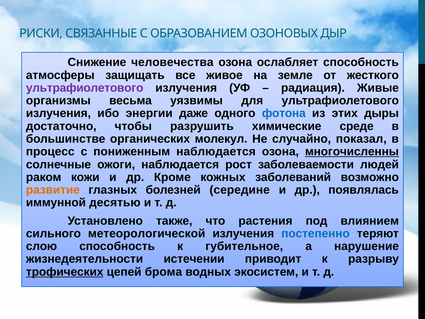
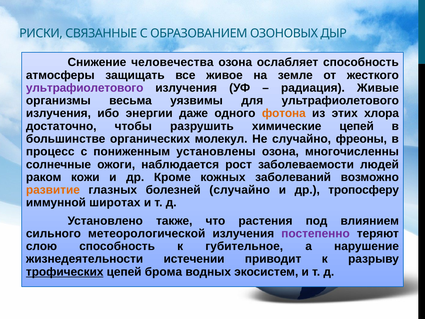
фотона colour: blue -> orange (284, 113)
дыры: дыры -> хлора (382, 113)
химические среде: среде -> цепей (357, 126)
показал: показал -> фреоны (361, 139)
пониженным наблюдается: наблюдается -> установлены (216, 152)
многочисленны underline: present -> none (352, 152)
болезней середине: середине -> случайно (240, 190)
появлялась: появлялась -> тропосферу (364, 190)
десятью: десятью -> широтах (115, 203)
постепенно colour: blue -> purple (316, 233)
